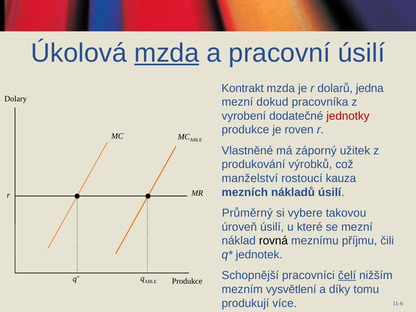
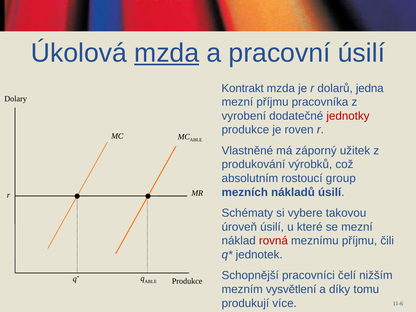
mezní dokud: dokud -> příjmu (272, 102)
manželství: manželství -> absolutním (250, 178)
kauza: kauza -> group (341, 178)
Průměrný: Průměrný -> Schématy (247, 213)
rovná colour: black -> red (273, 241)
čelí underline: present -> none (347, 275)
